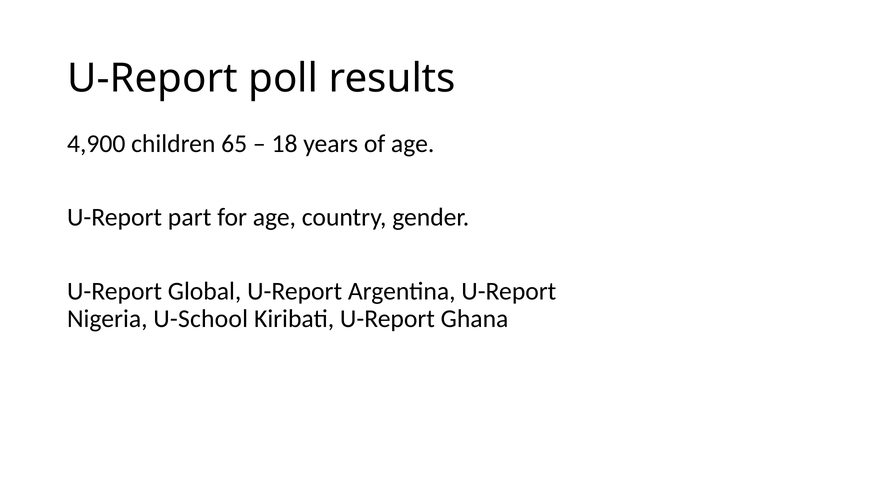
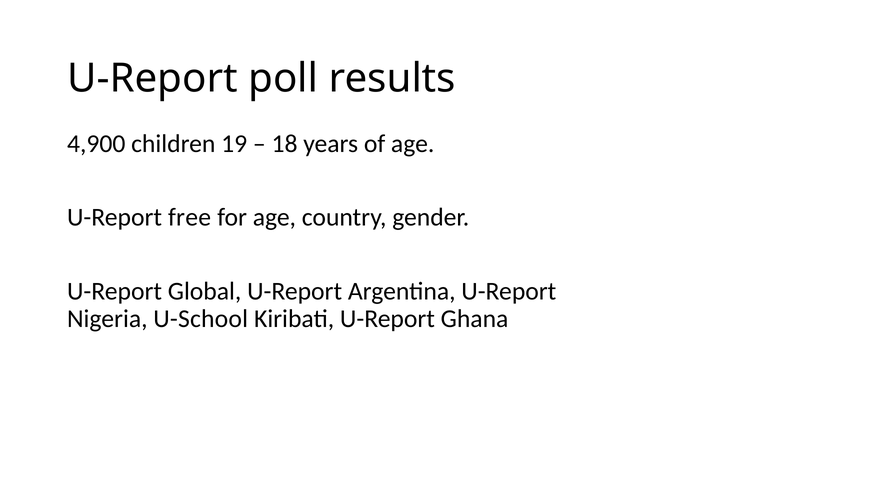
65: 65 -> 19 (234, 144)
part: part -> free (190, 217)
